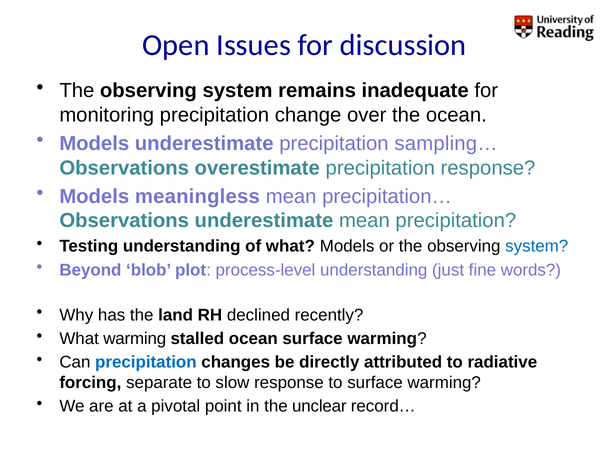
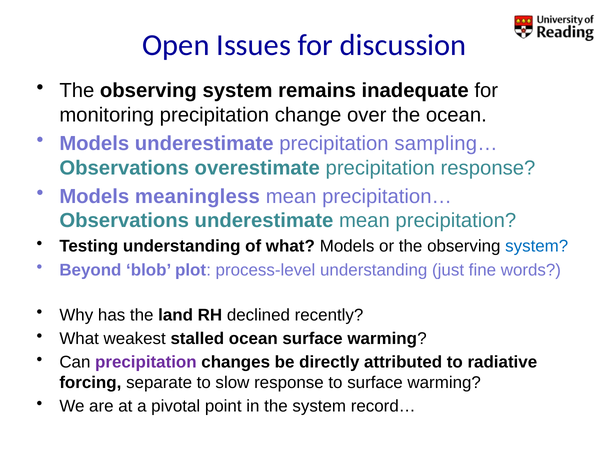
What warming: warming -> weakest (135, 338)
precipitation colour: blue -> purple (146, 362)
the unclear: unclear -> system (319, 406)
